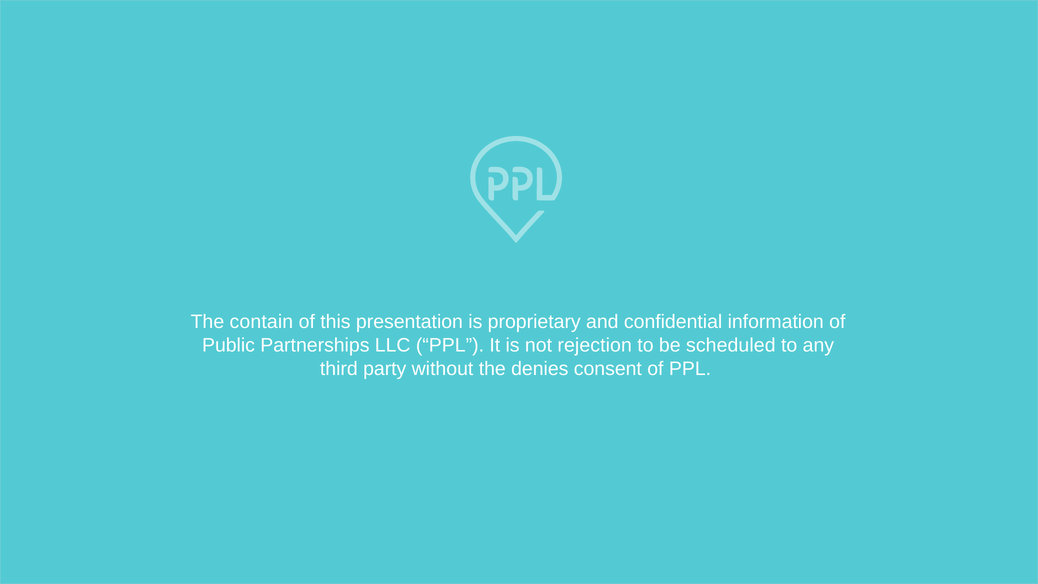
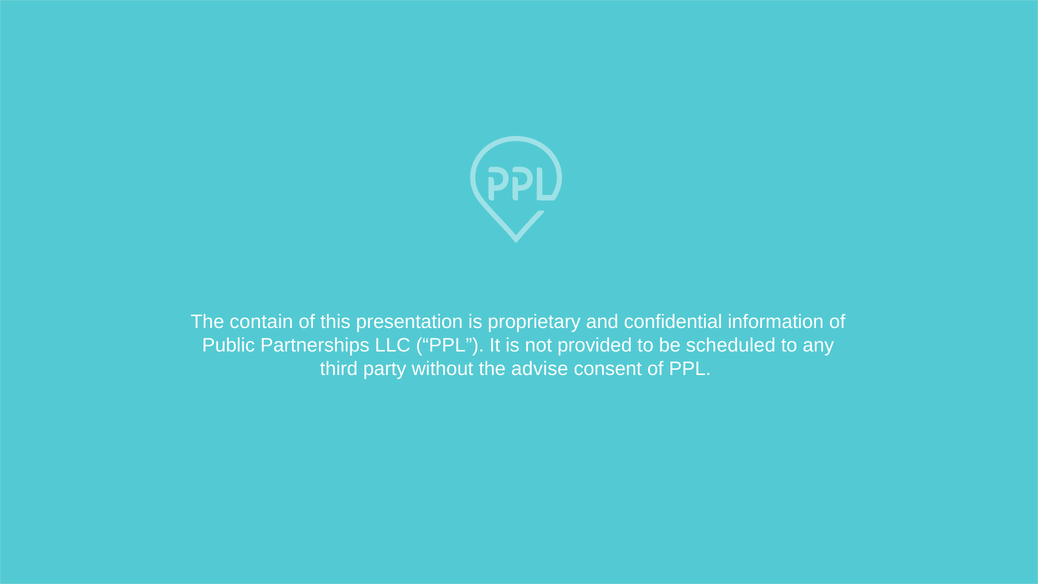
rejection: rejection -> provided (595, 345)
denies: denies -> advise (540, 369)
